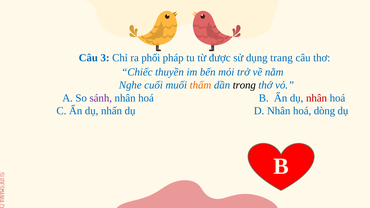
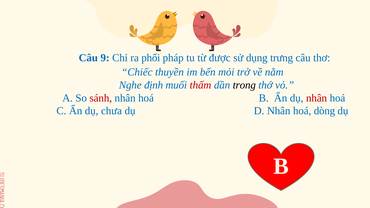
3: 3 -> 9 (105, 58)
trang: trang -> trưng (282, 58)
cuối: cuối -> định (154, 85)
thấm colour: orange -> red (201, 85)
sánh colour: purple -> red (101, 98)
nhấn: nhấn -> chưa (111, 111)
